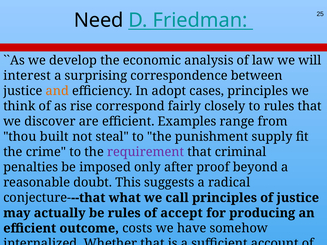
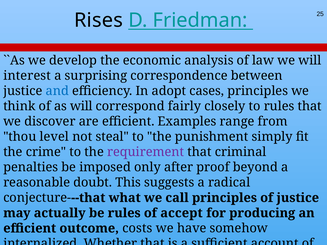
Need: Need -> Rises (98, 20)
and colour: orange -> blue (57, 91)
as rise: rise -> will (81, 106)
built: built -> level (54, 137)
supply: supply -> simply (272, 137)
